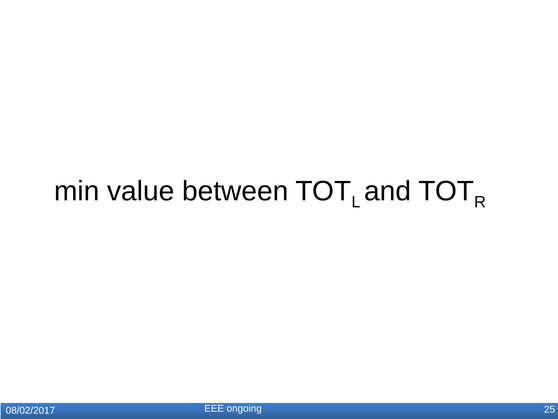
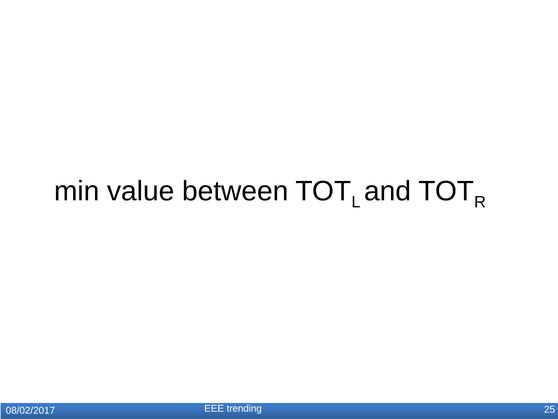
ongoing: ongoing -> trending (244, 408)
